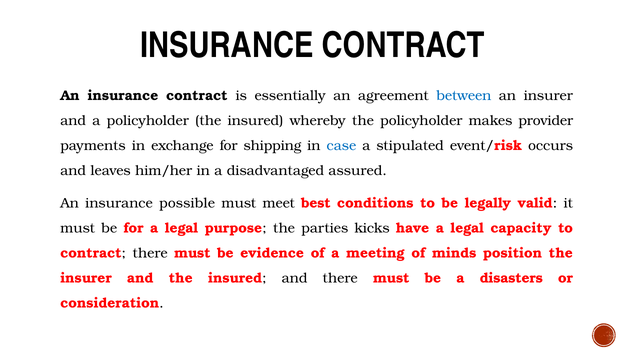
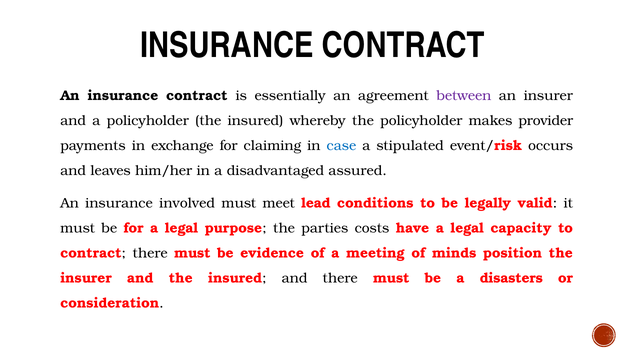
between colour: blue -> purple (464, 96)
shipping: shipping -> claiming (272, 146)
possible: possible -> involved (187, 203)
best: best -> lead (316, 203)
kicks: kicks -> costs (372, 228)
